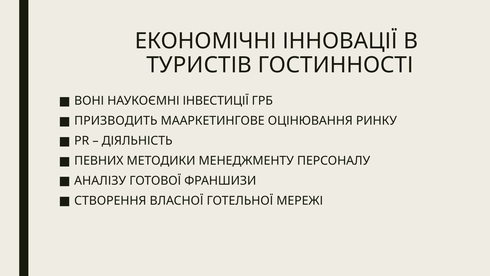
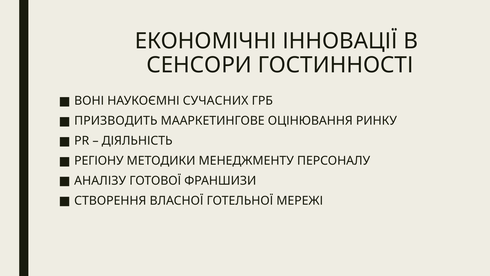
ТУРИСТІВ: ТУРИСТІВ -> СЕНСОРИ (199, 65)
ІНВЕСТИЦІЇ: ІНВЕСТИЦІЇ -> СУЧАСНИХ (216, 101)
ПЕВНИХ: ПЕВНИХ -> РЕГІОНУ (99, 161)
